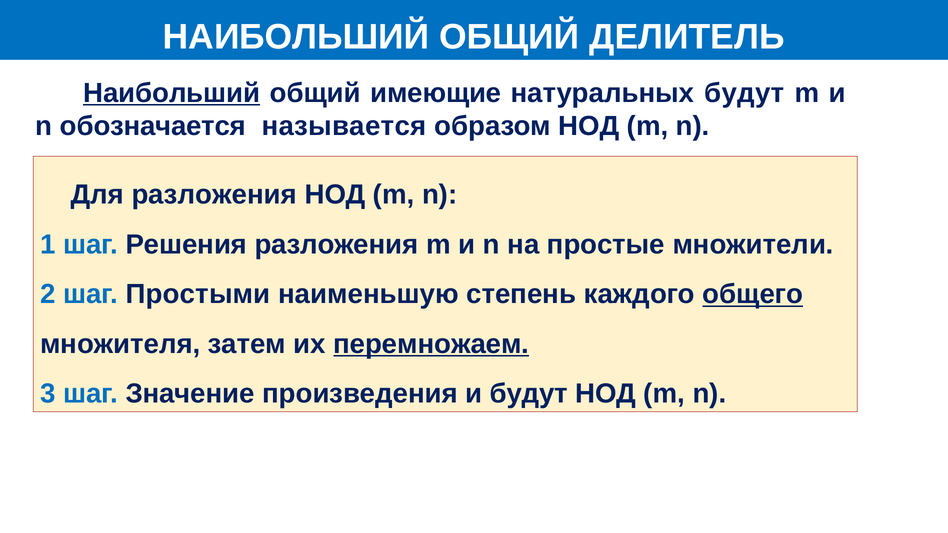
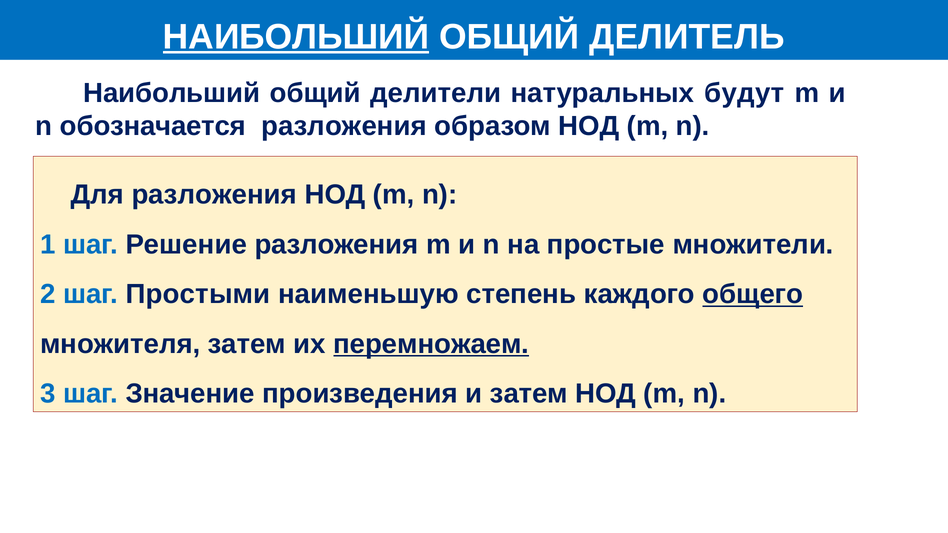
НАИБОЛЬШИЙ underline: none -> present (296, 37)
Наибольший underline: present -> none (172, 93)
имеющие: имеющие -> делители (436, 93)
обозначается называется: называется -> разложения (344, 126)
Решения: Решения -> Решение (186, 245)
и будут: будут -> затем (529, 394)
